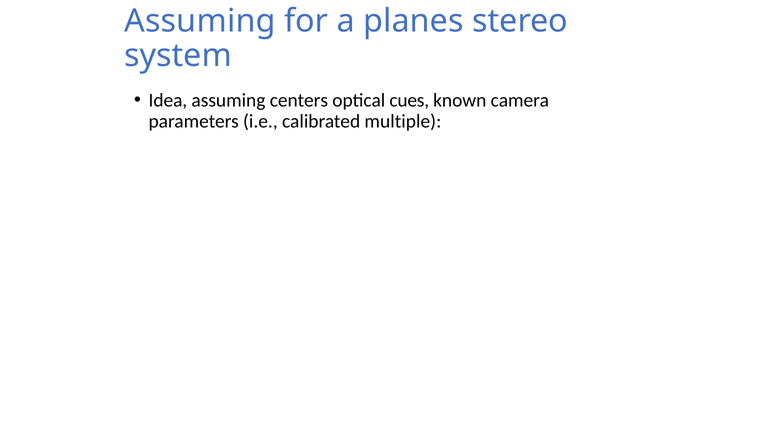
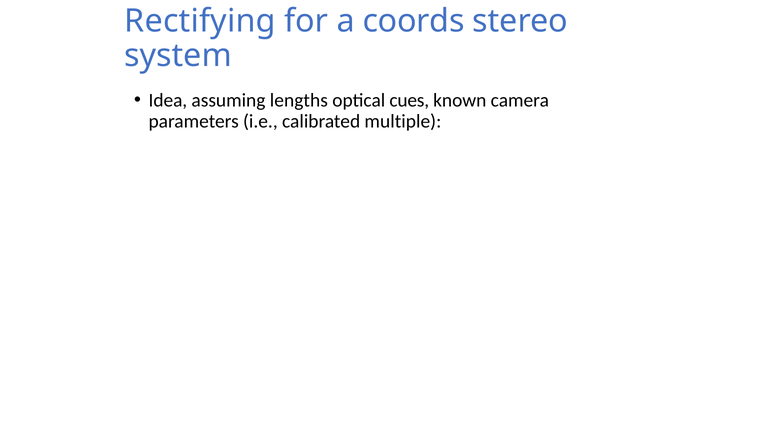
Assuming: Assuming -> Rectifying (200, 21)
planes: planes -> coords (414, 21)
centers: centers -> lengths (299, 100)
